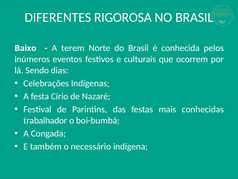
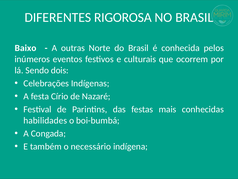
terem: terem -> outras (73, 48)
dias: dias -> dois (60, 70)
trabalhador: trabalhador -> habilidades (45, 120)
